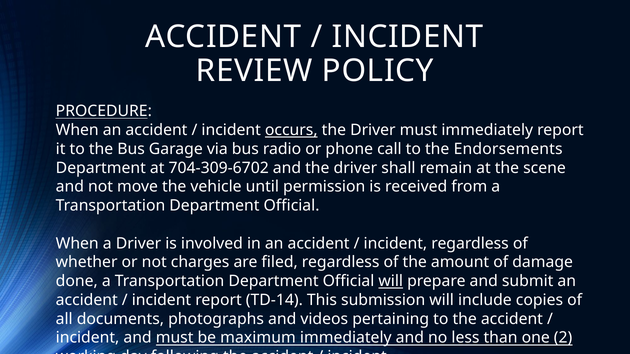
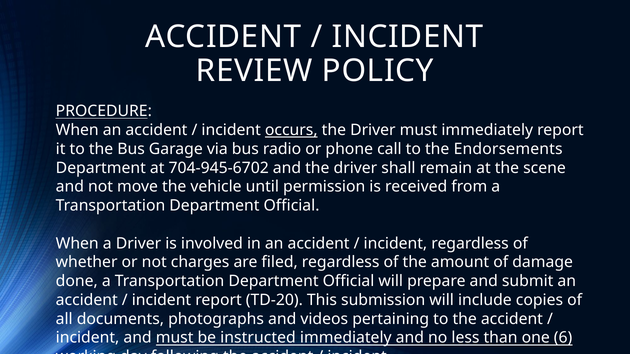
704-309-6702: 704-309-6702 -> 704-945-6702 (219, 168)
will underline: present -> none (391, 281)
TD-14: TD-14 -> TD-20 (274, 300)
maximum: maximum -> instructed (258, 338)
2: 2 -> 6 (563, 338)
